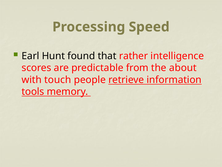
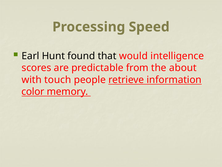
rather: rather -> would (133, 56)
tools: tools -> color (33, 91)
